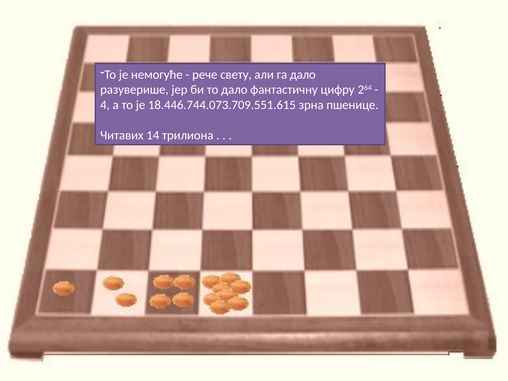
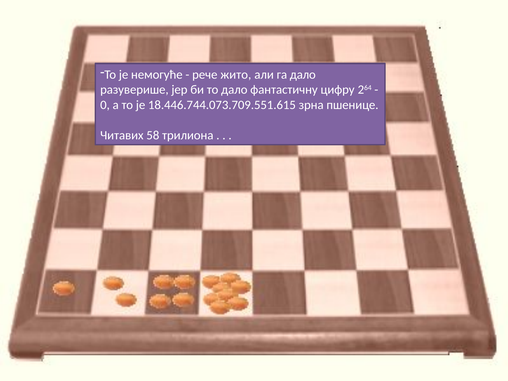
свету: свету -> жито (236, 74)
4: 4 -> 0 (105, 105)
14: 14 -> 58 (153, 135)
